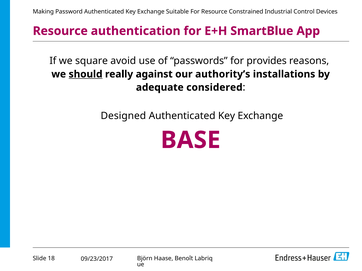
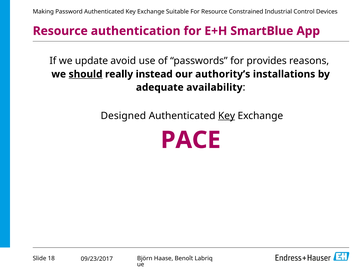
square: square -> update (92, 61)
against: against -> instead (154, 74)
considered: considered -> availability (214, 88)
Key underline: none -> present (227, 116)
BASE: BASE -> PACE (191, 140)
